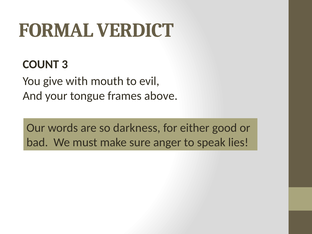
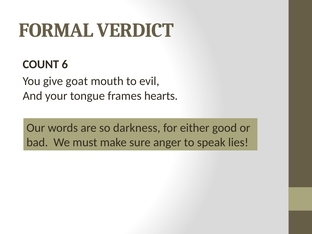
3: 3 -> 6 (65, 64)
with: with -> goat (77, 81)
above: above -> hearts (161, 96)
